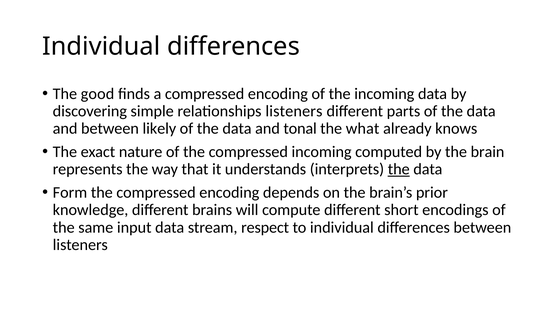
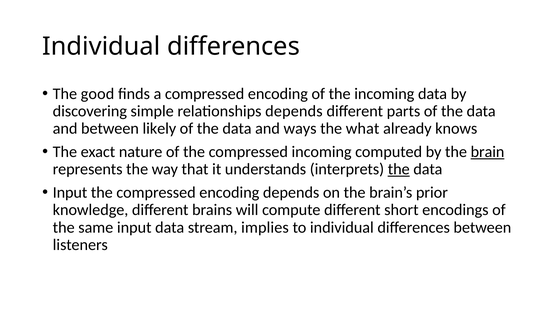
relationships listeners: listeners -> depends (294, 111)
tonal: tonal -> ways (300, 129)
brain underline: none -> present (488, 152)
Form: Form -> Input (70, 193)
respect: respect -> implies (265, 228)
